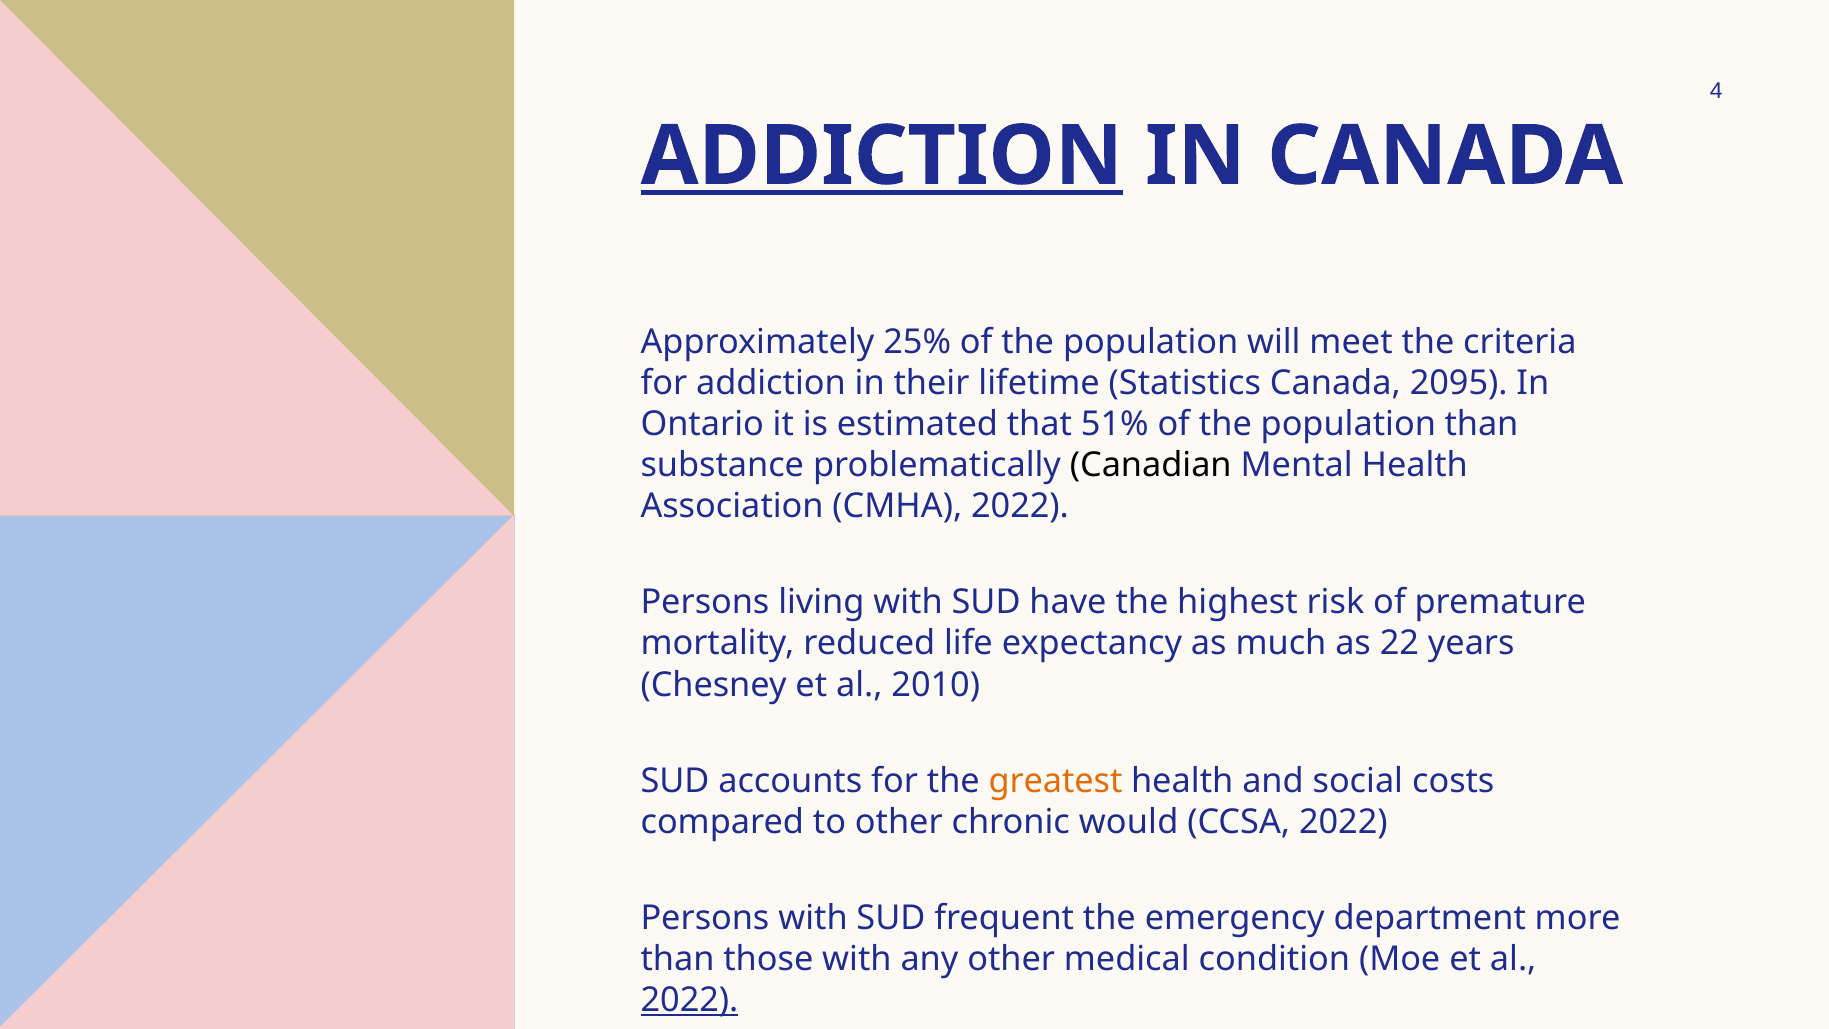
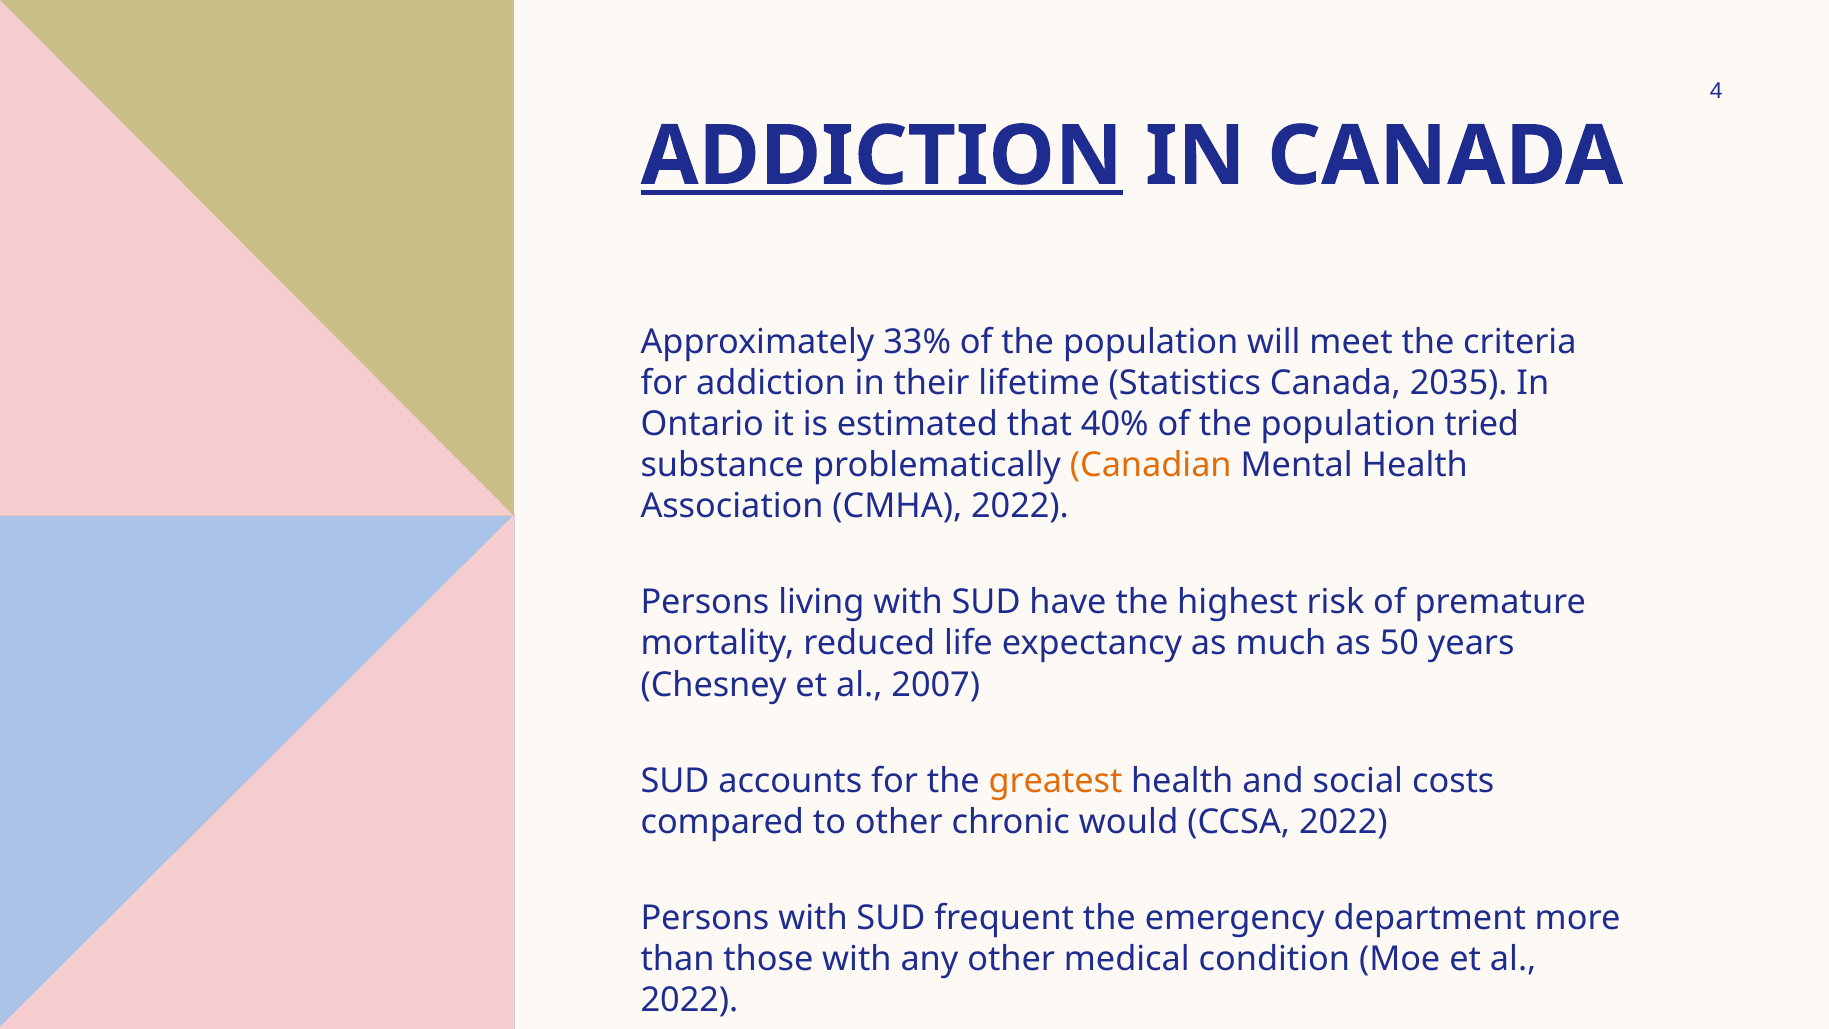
25%: 25% -> 33% (917, 342)
2095: 2095 -> 2035 (1459, 383)
51%: 51% -> 40% (1115, 424)
population than: than -> tried (1482, 424)
Canadian colour: black -> orange (1151, 465)
22: 22 -> 50 (1399, 643)
2010: 2010 -> 2007 (936, 685)
2022 underline: present -> none (690, 1000)
